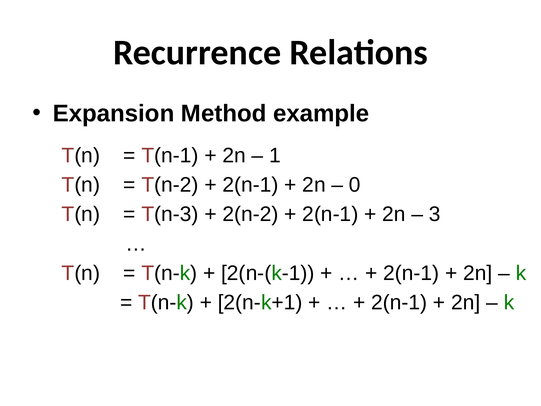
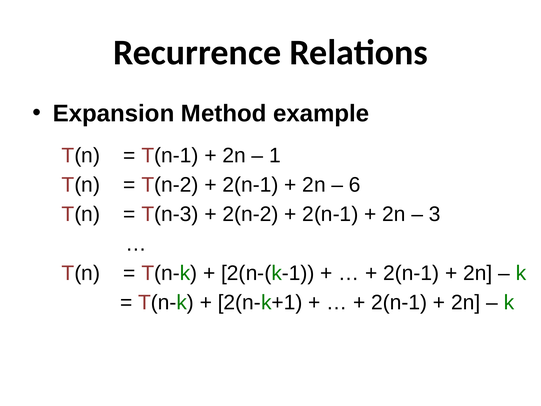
0: 0 -> 6 (355, 185)
